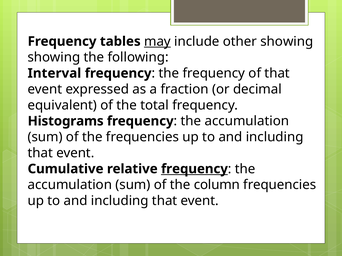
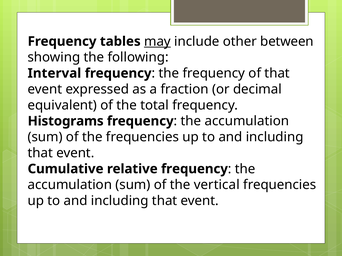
other showing: showing -> between (287, 41)
frequency underline: present -> none (194, 169)
column: column -> vertical (217, 185)
